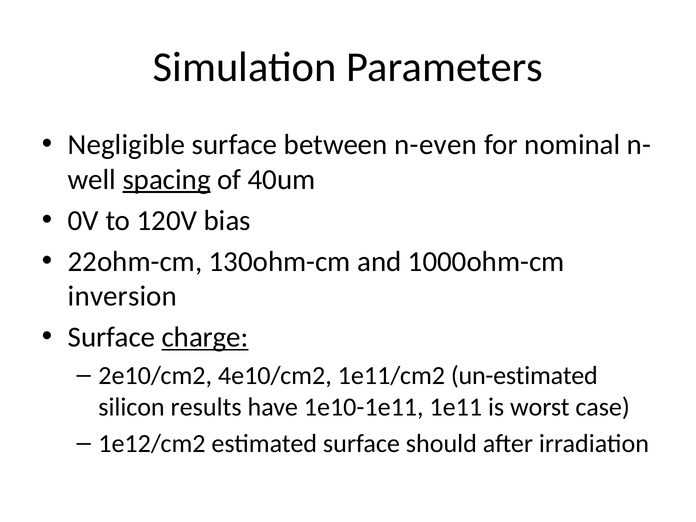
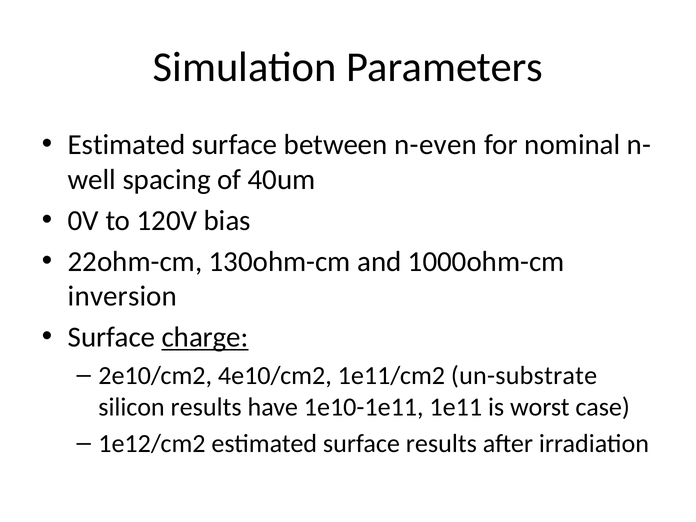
Negligible: Negligible -> Estimated (127, 145)
spacing underline: present -> none (167, 180)
un-estimated: un-estimated -> un-substrate (524, 376)
surface should: should -> results (441, 444)
